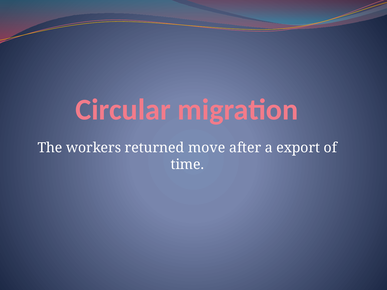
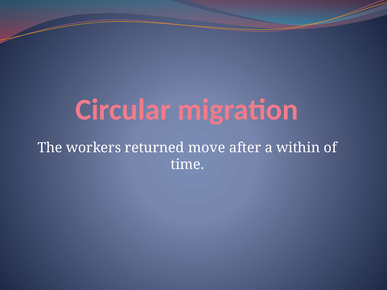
export: export -> within (298, 148)
